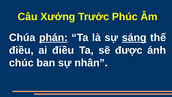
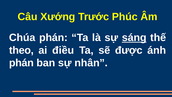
phán underline: present -> none (53, 38)
điều: điều -> theo (21, 50)
chúc: chúc -> phán (21, 63)
